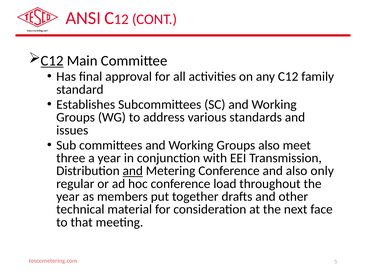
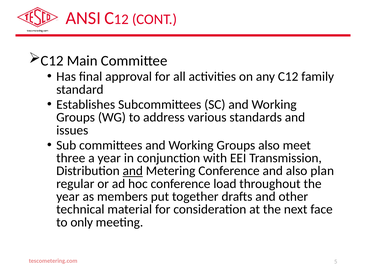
C12 underline: present -> none (52, 61)
only: only -> plan (322, 171)
that: that -> only (82, 223)
